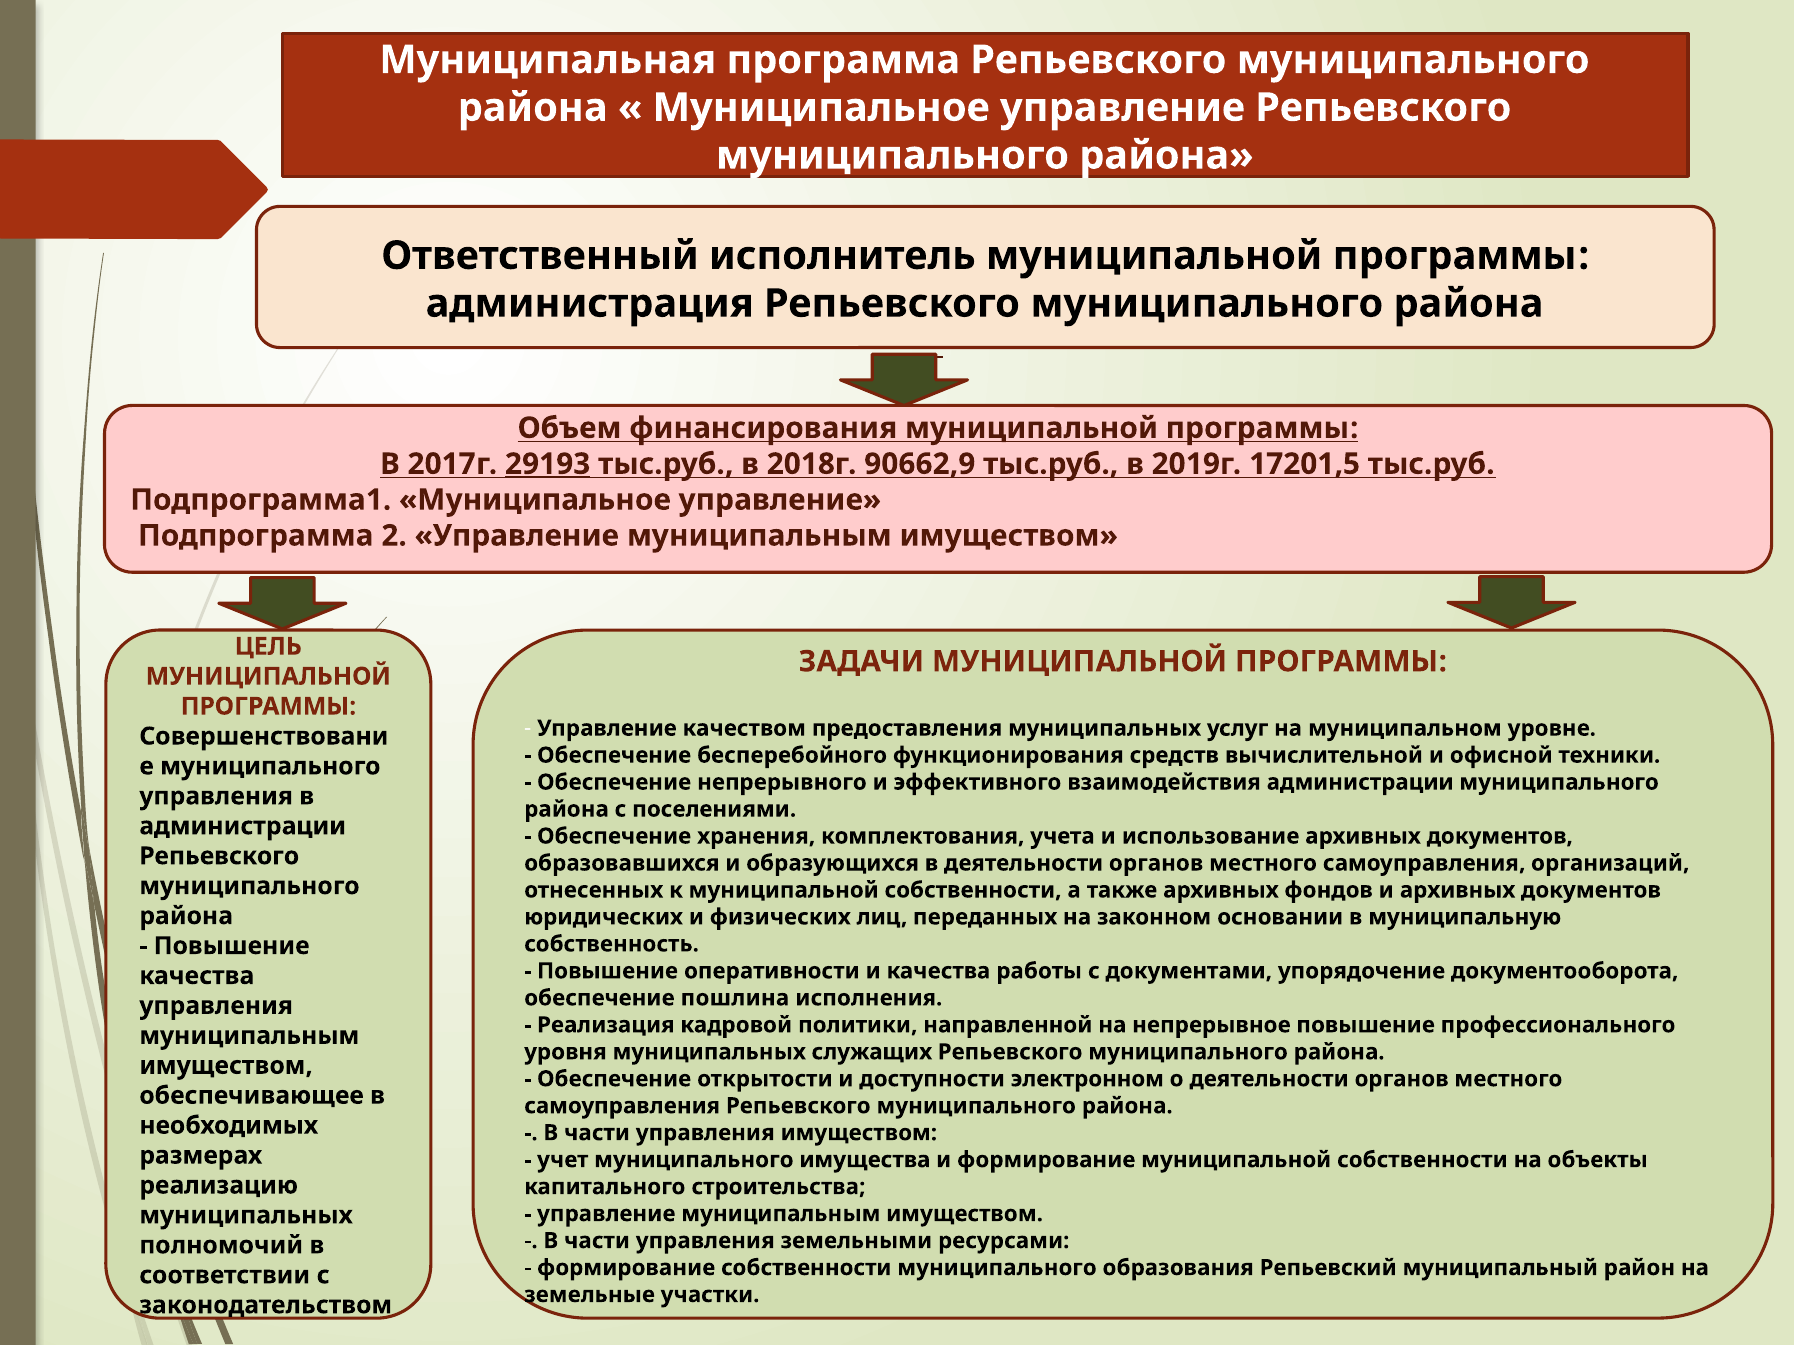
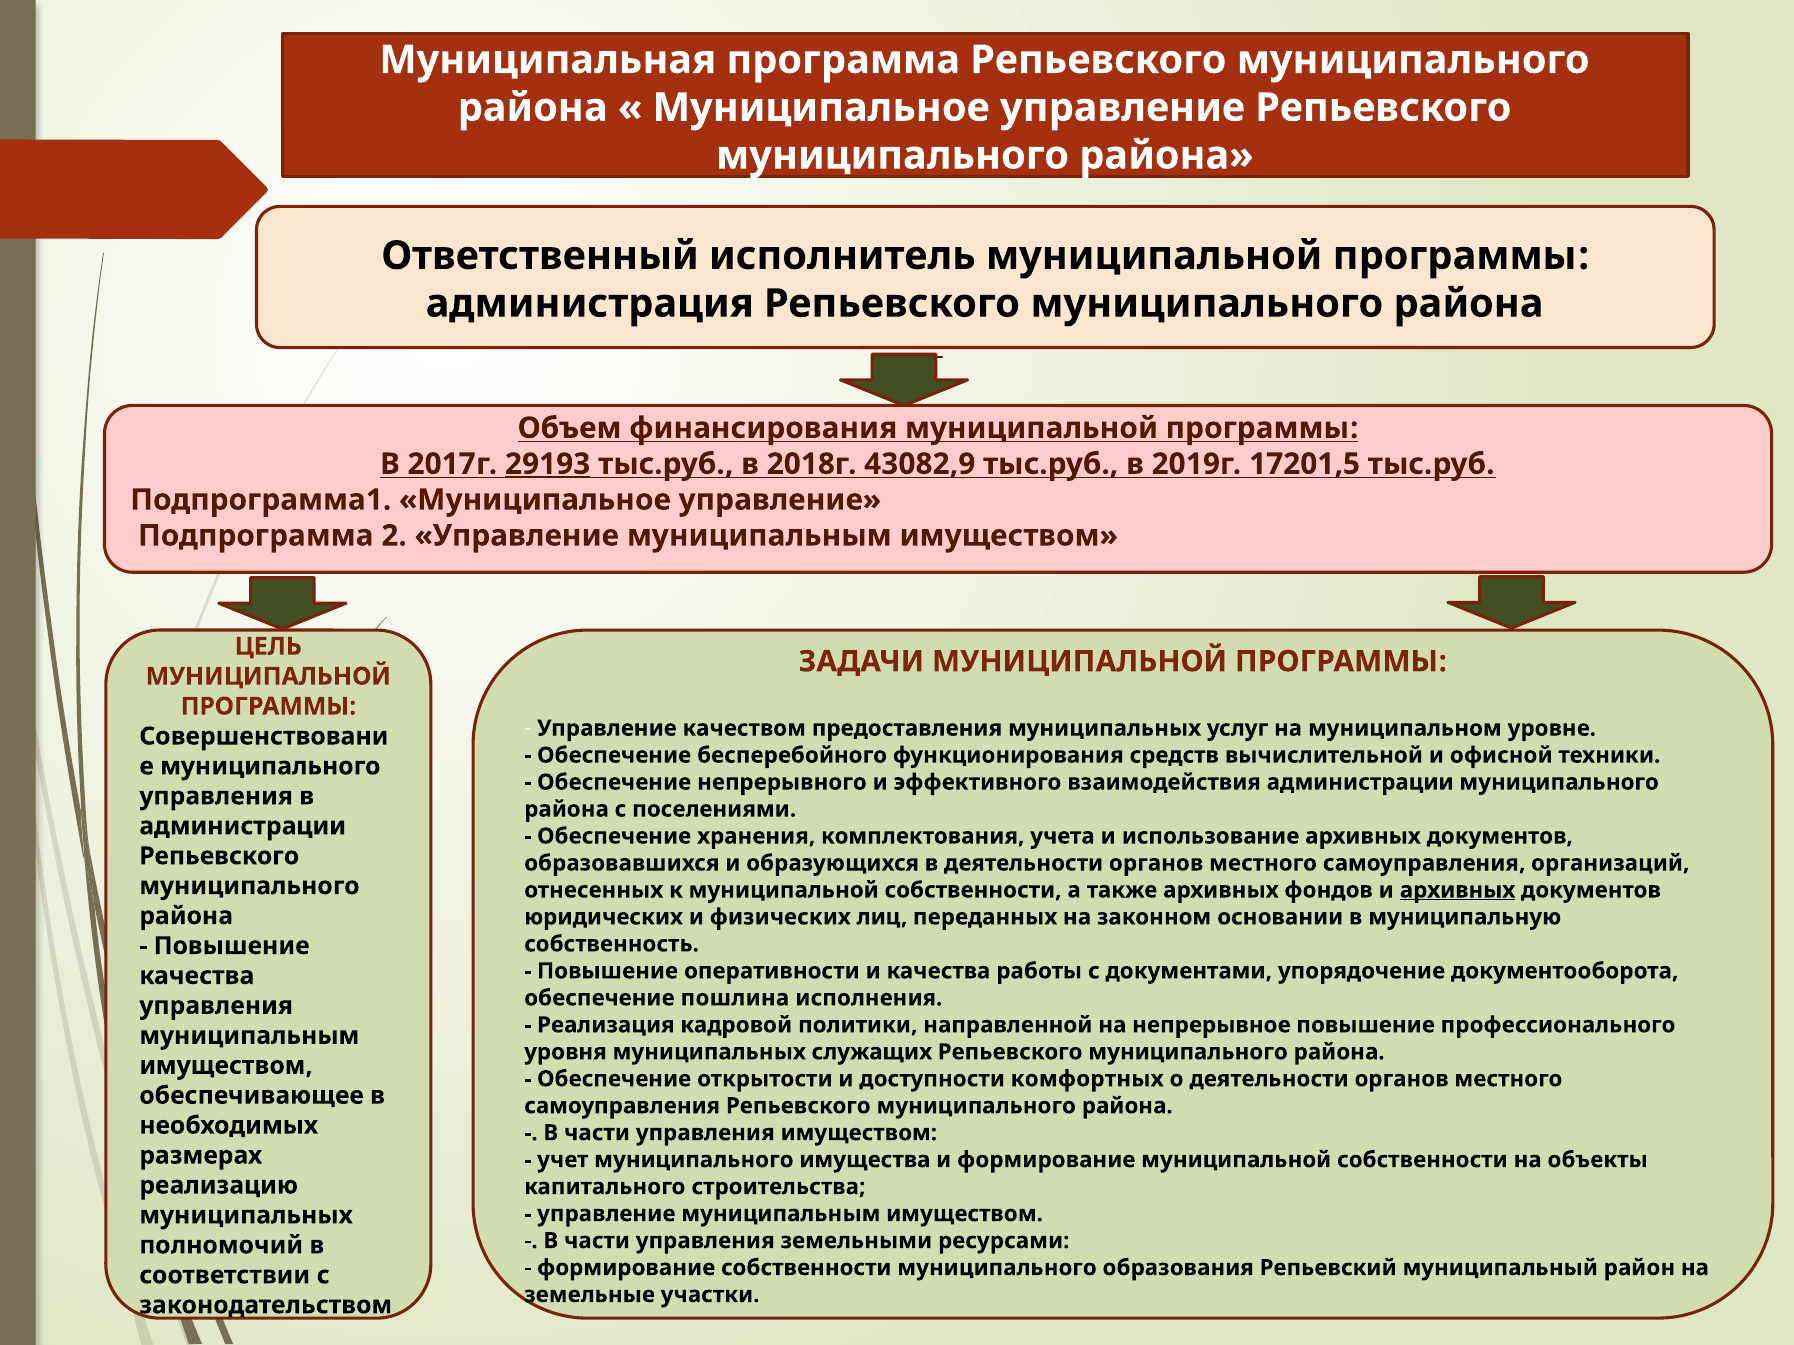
90662,9: 90662,9 -> 43082,9 (920, 464)
архивных underline: none -> present (1458, 890)
электронном: электронном -> комфортных (1087, 1079)
